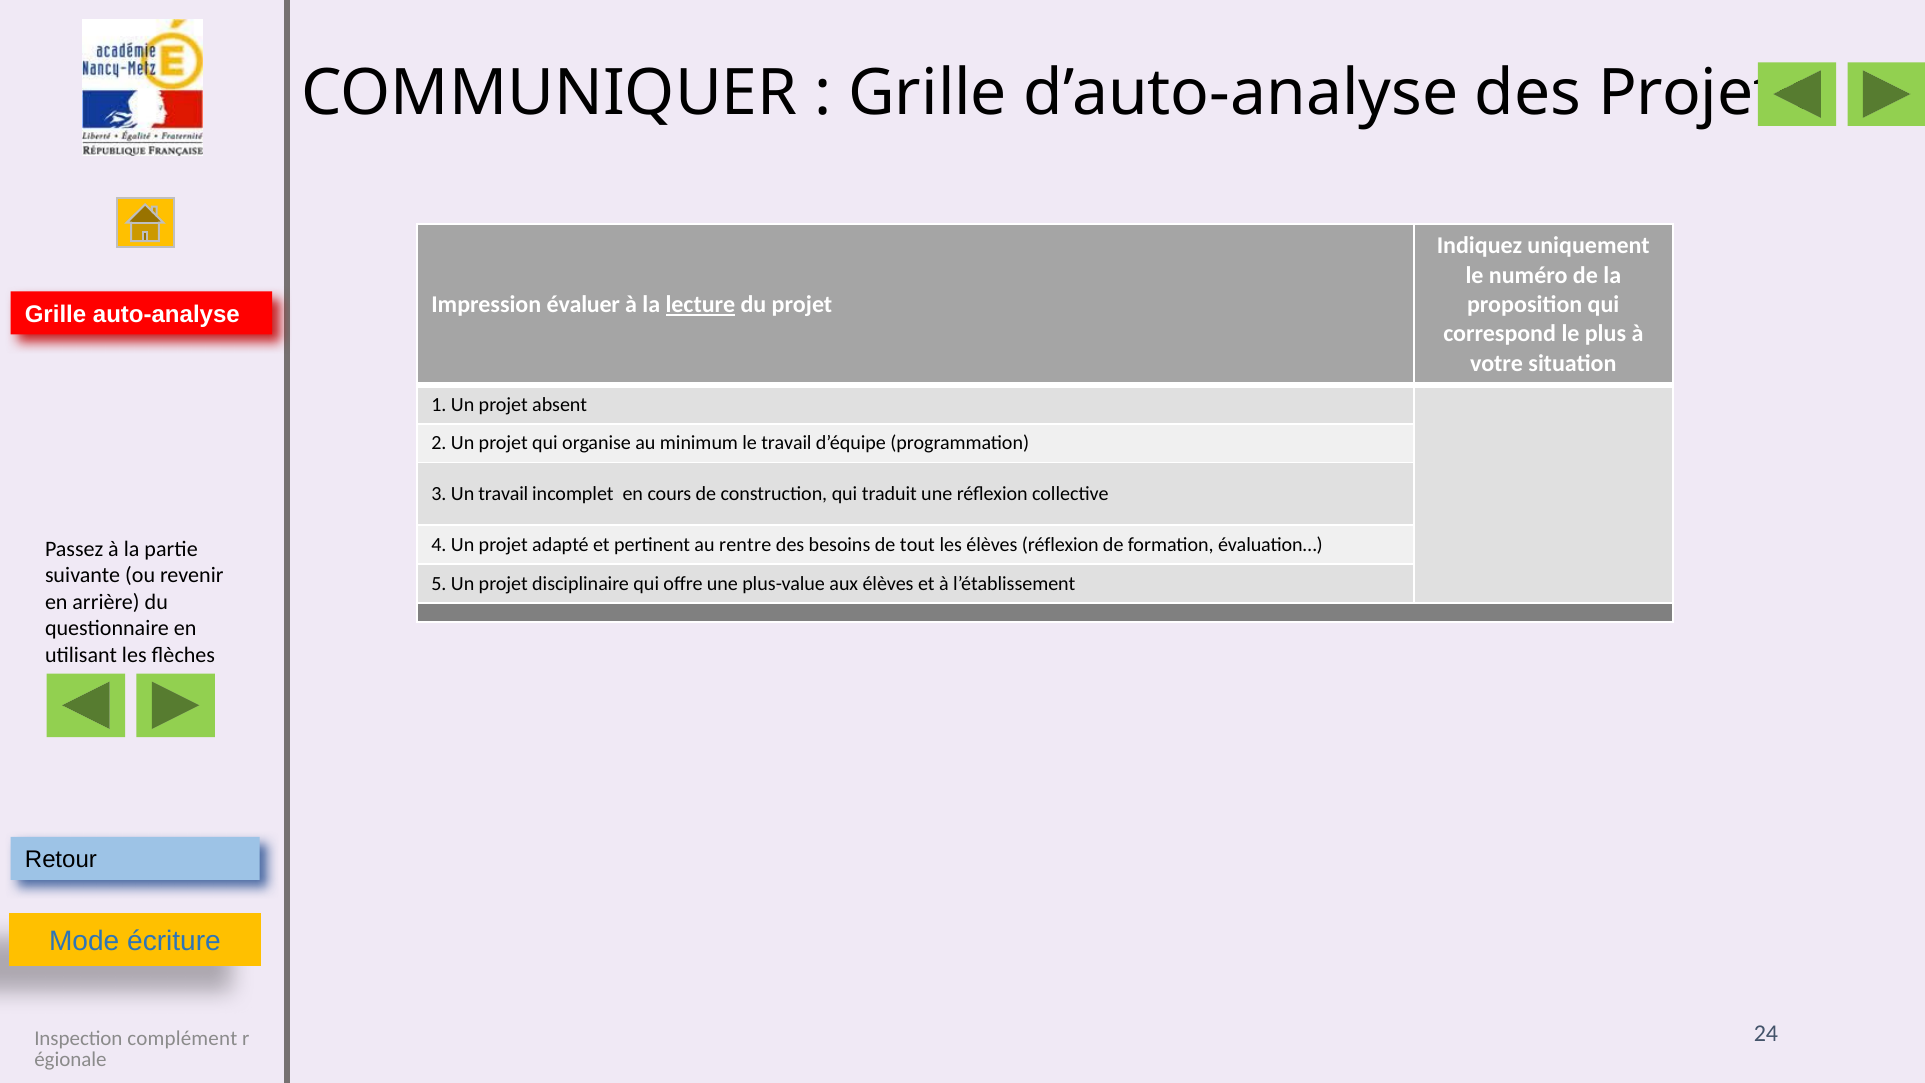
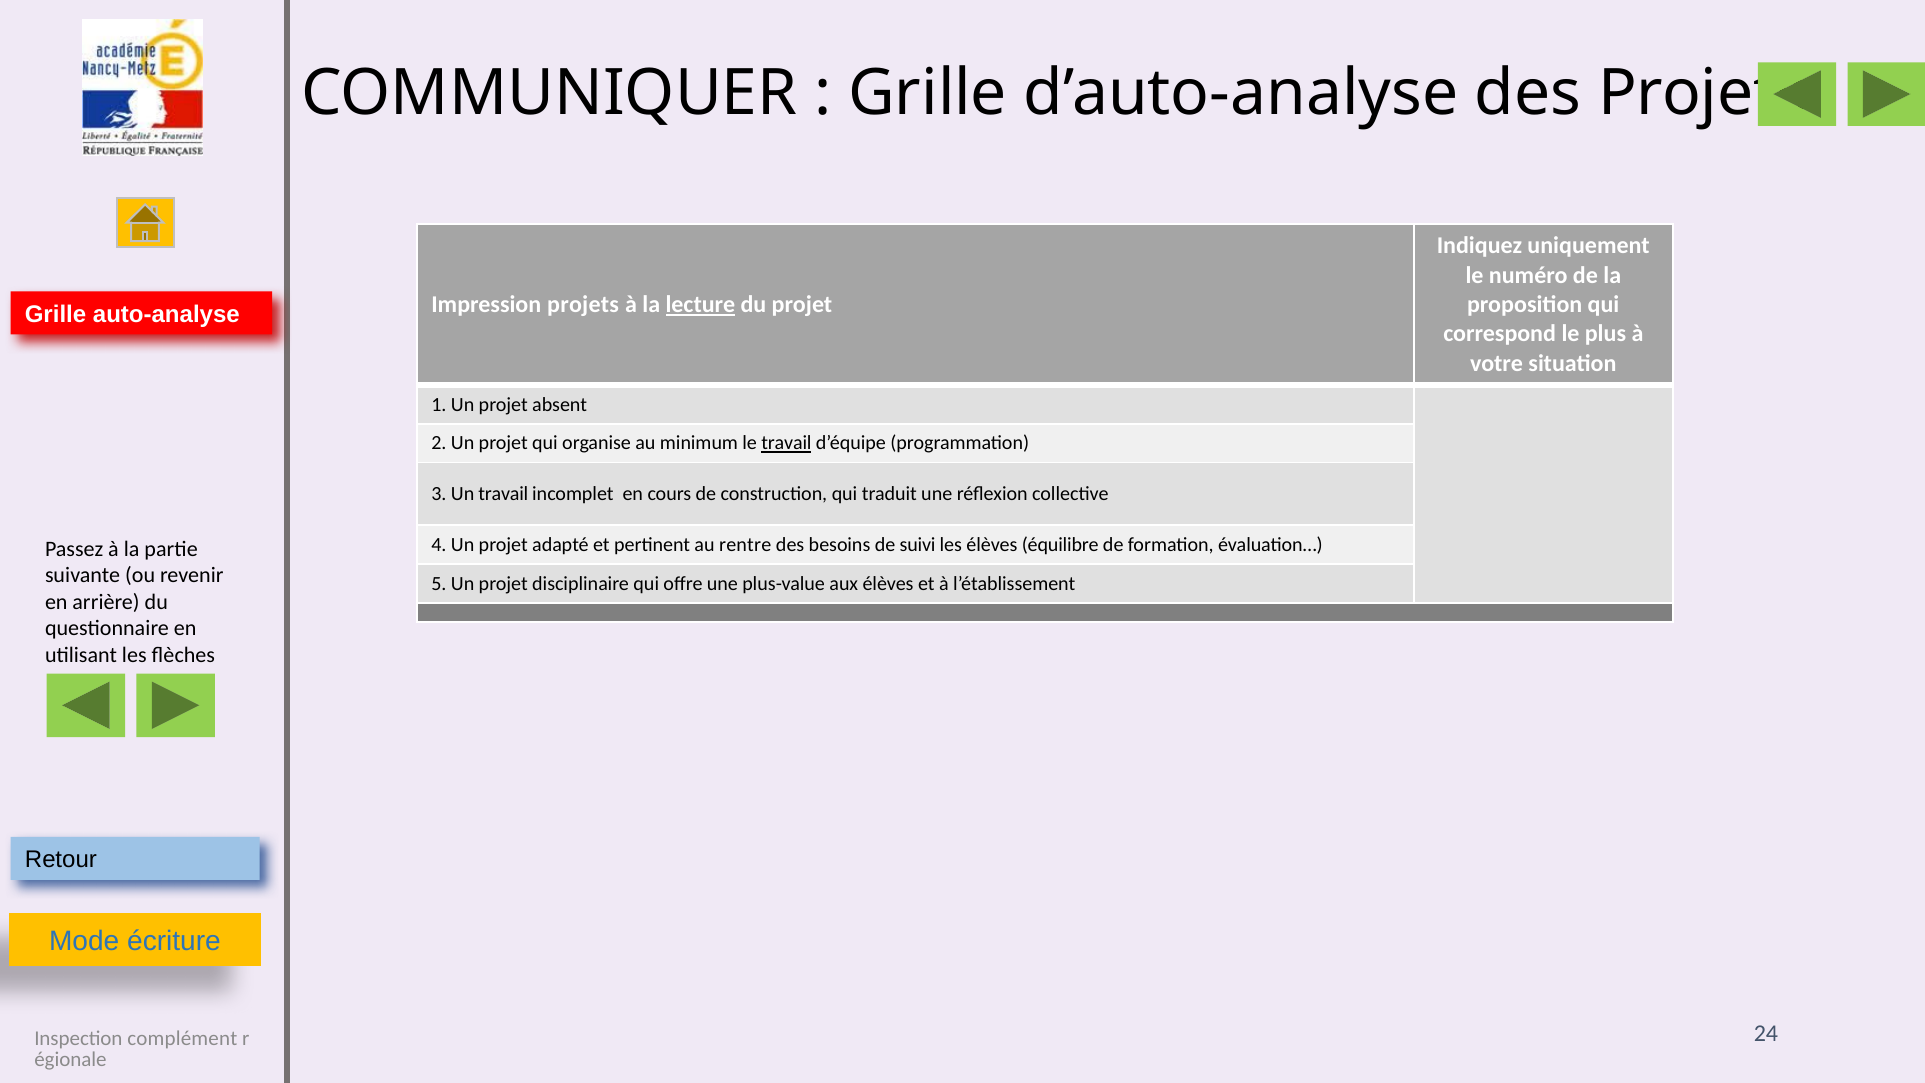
Impression évaluer: évaluer -> projets (583, 304)
travail underline: none -> present (786, 443)
tout: tout -> suivi (918, 545)
élèves réflexion: réflexion -> équilibre (1060, 545)
